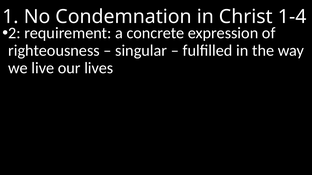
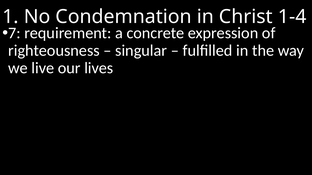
2: 2 -> 7 (14, 33)
